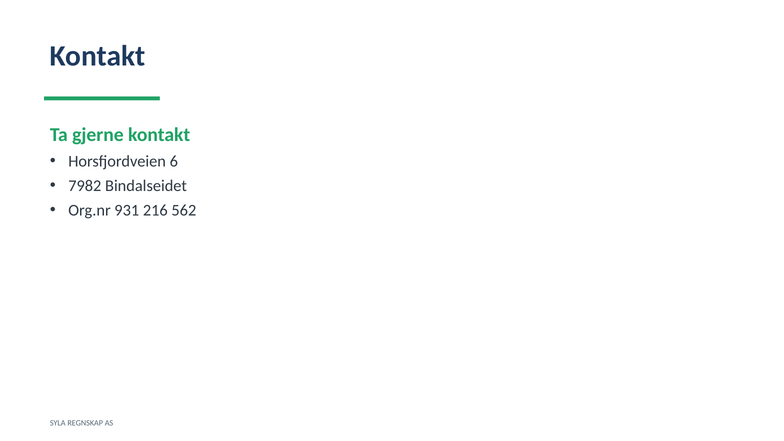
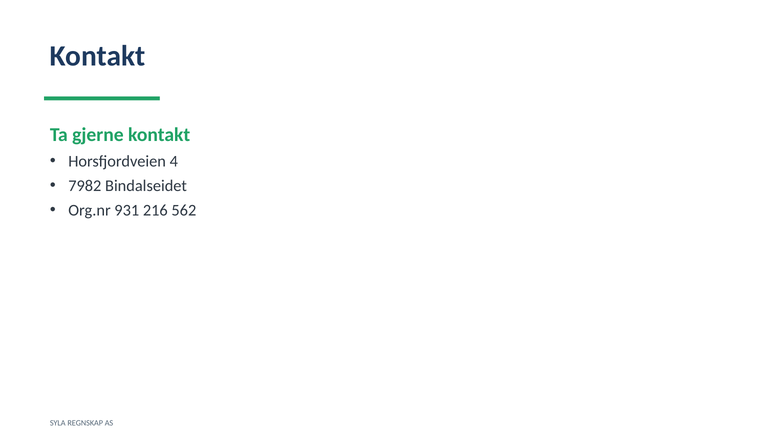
6: 6 -> 4 (174, 161)
